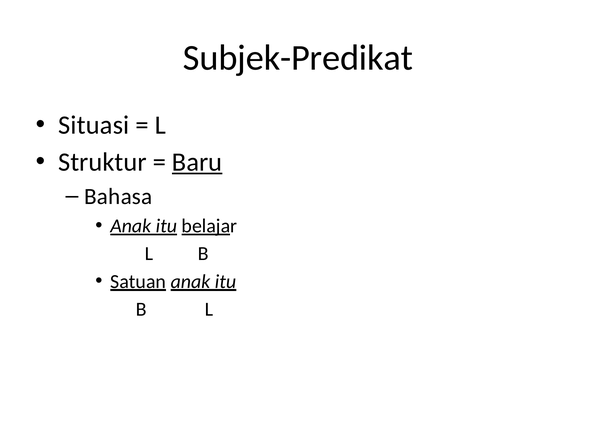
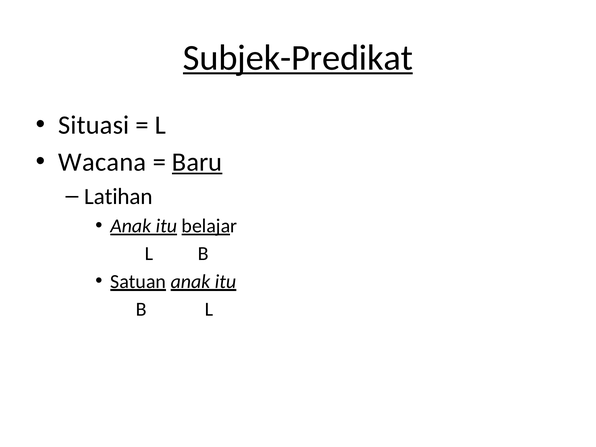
Subjek-Predikat underline: none -> present (298, 58)
Struktur: Struktur -> Wacana (102, 162)
Bahasa: Bahasa -> Latihan (118, 196)
